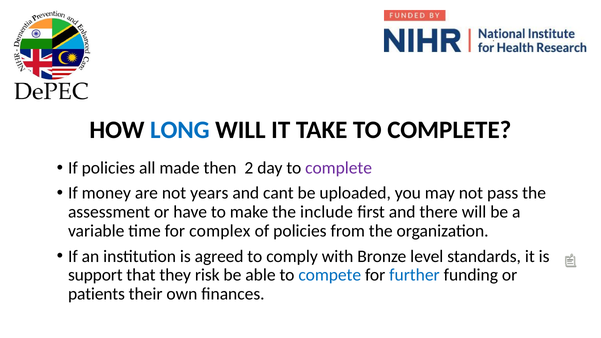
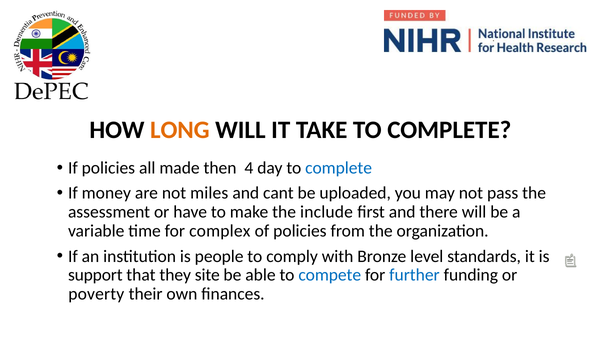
LONG colour: blue -> orange (180, 130)
2: 2 -> 4 (249, 168)
complete colour: purple -> blue (339, 168)
years: years -> miles (209, 193)
agreed: agreed -> people (219, 256)
risk: risk -> site (207, 275)
patients: patients -> poverty (96, 294)
